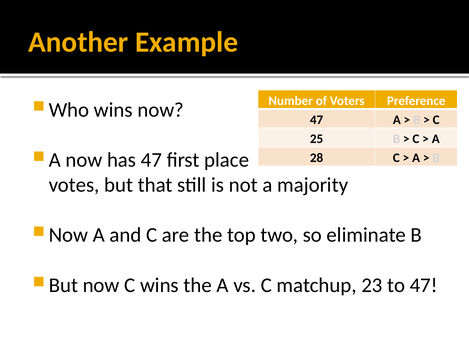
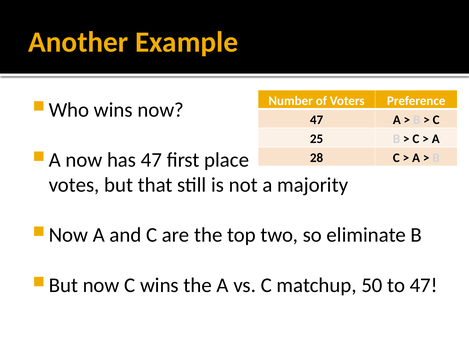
23: 23 -> 50 (372, 285)
